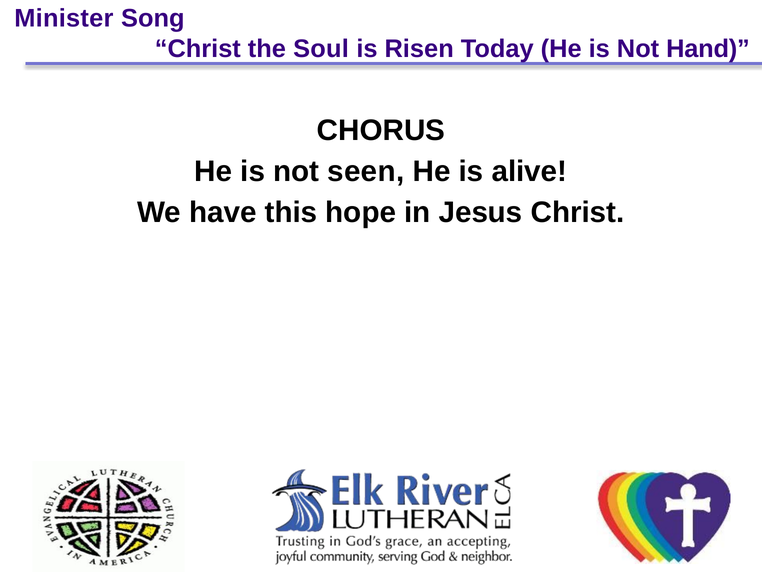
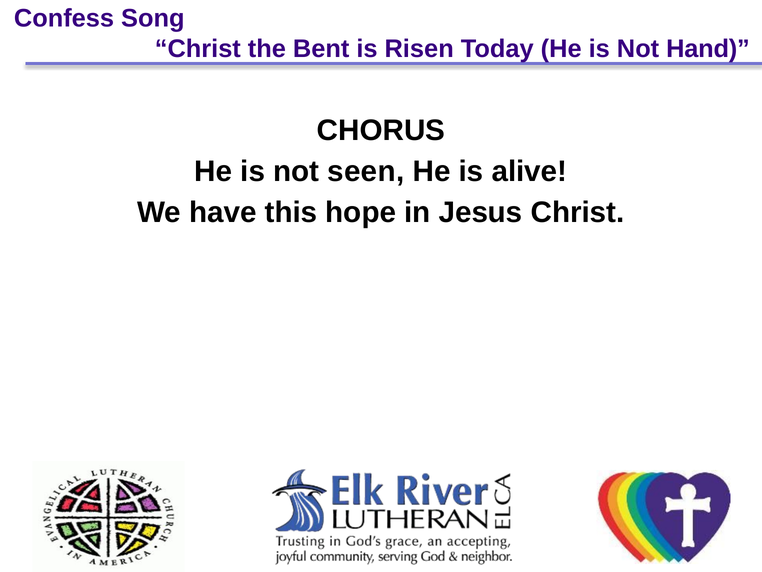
Minister: Minister -> Confess (64, 18)
Soul: Soul -> Bent (321, 49)
